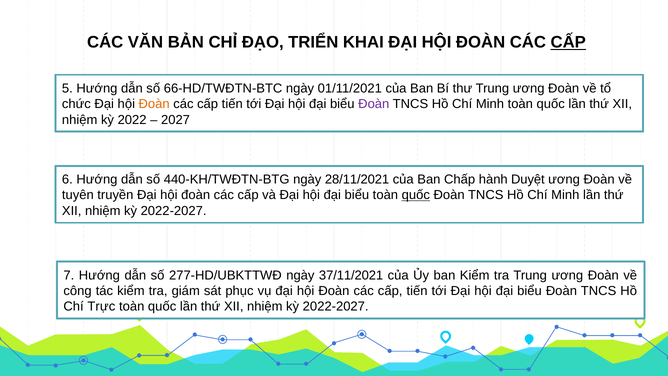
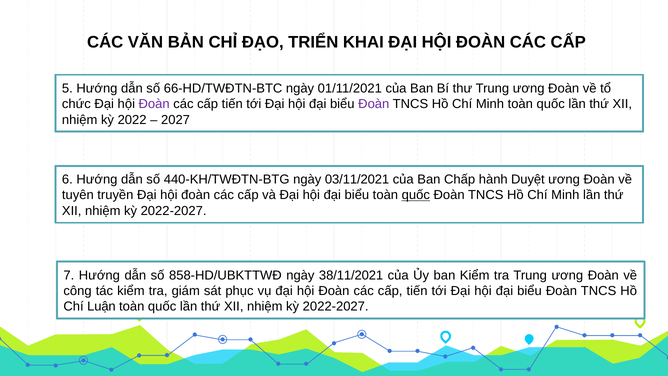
CẤP underline: present -> none (568, 42)
Đoàn colour: orange -> purple (154, 104)
28/11/2021: 28/11/2021 -> 03/11/2021 (357, 179)
277-HD/UBKTTWĐ: 277-HD/UBKTTWĐ -> 858-HD/UBKTTWĐ (225, 275)
37/11/2021: 37/11/2021 -> 38/11/2021 (351, 275)
Trực: Trực -> Luận (101, 306)
